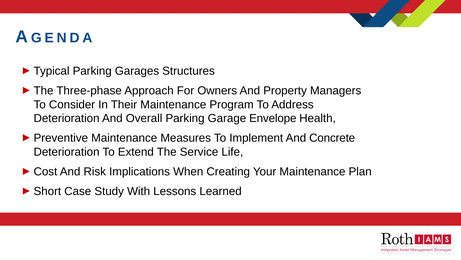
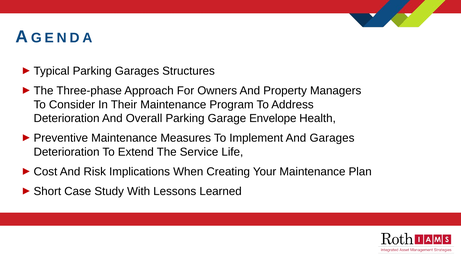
And Concrete: Concrete -> Garages (332, 138)
